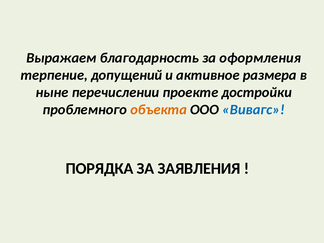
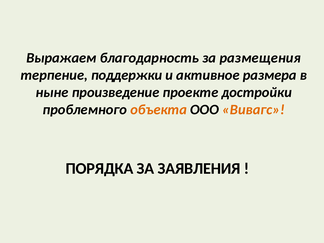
оформления: оформления -> размещения (260, 58)
допущений: допущений -> поддержки (127, 75)
перечислении: перечислении -> произведение (116, 92)
Вивагс colour: blue -> orange (254, 110)
